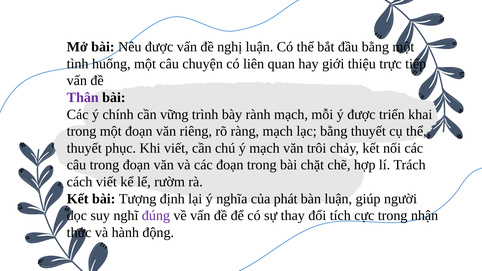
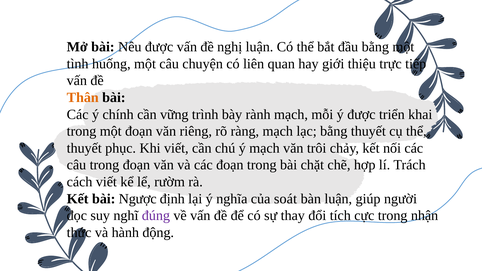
Thân colour: purple -> orange (83, 98)
Tượng: Tượng -> Ngược (138, 199)
phát: phát -> soát (285, 199)
